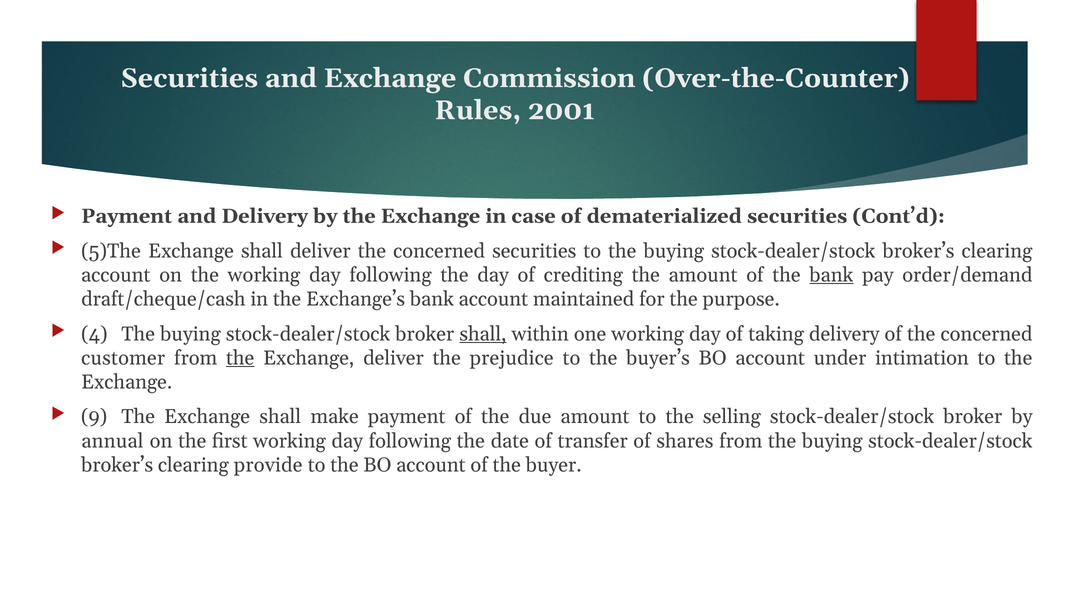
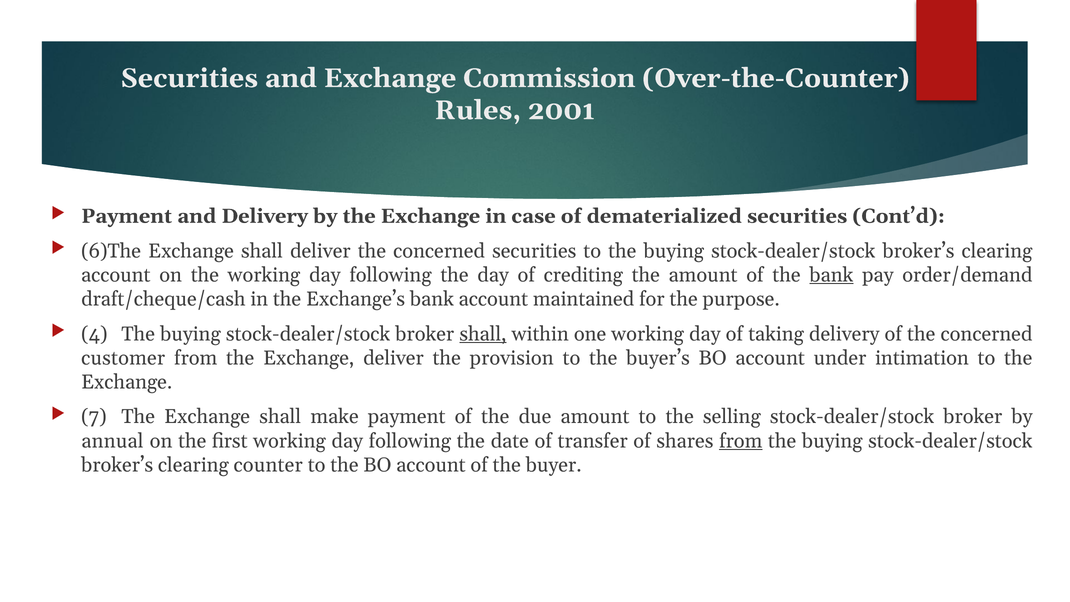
5)The: 5)The -> 6)The (111, 251)
the underline: present -> none (240, 358)
prejudice: prejudice -> provision (512, 358)
9: 9 -> 7 (94, 417)
from underline: none -> present (741, 441)
provide: provide -> counter (268, 465)
